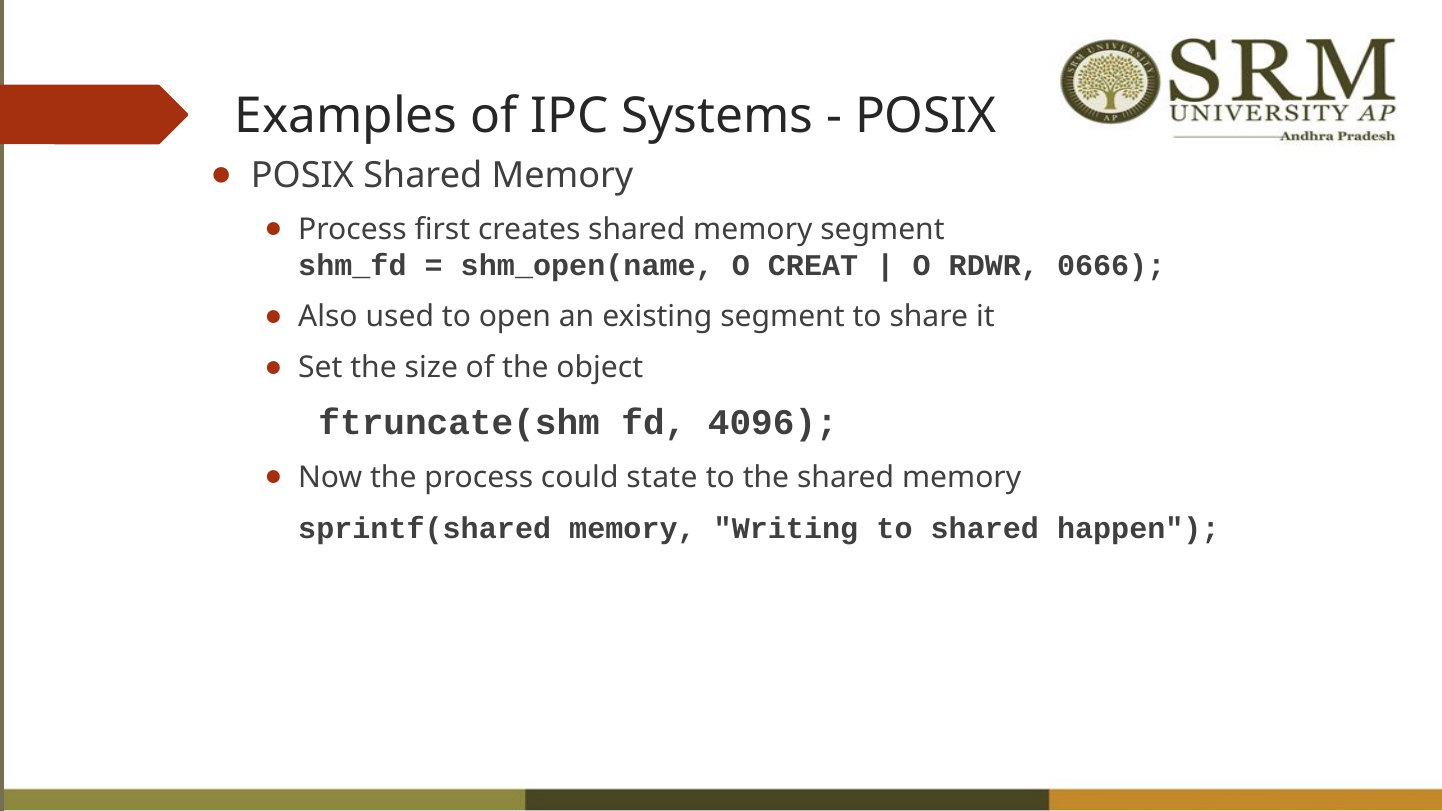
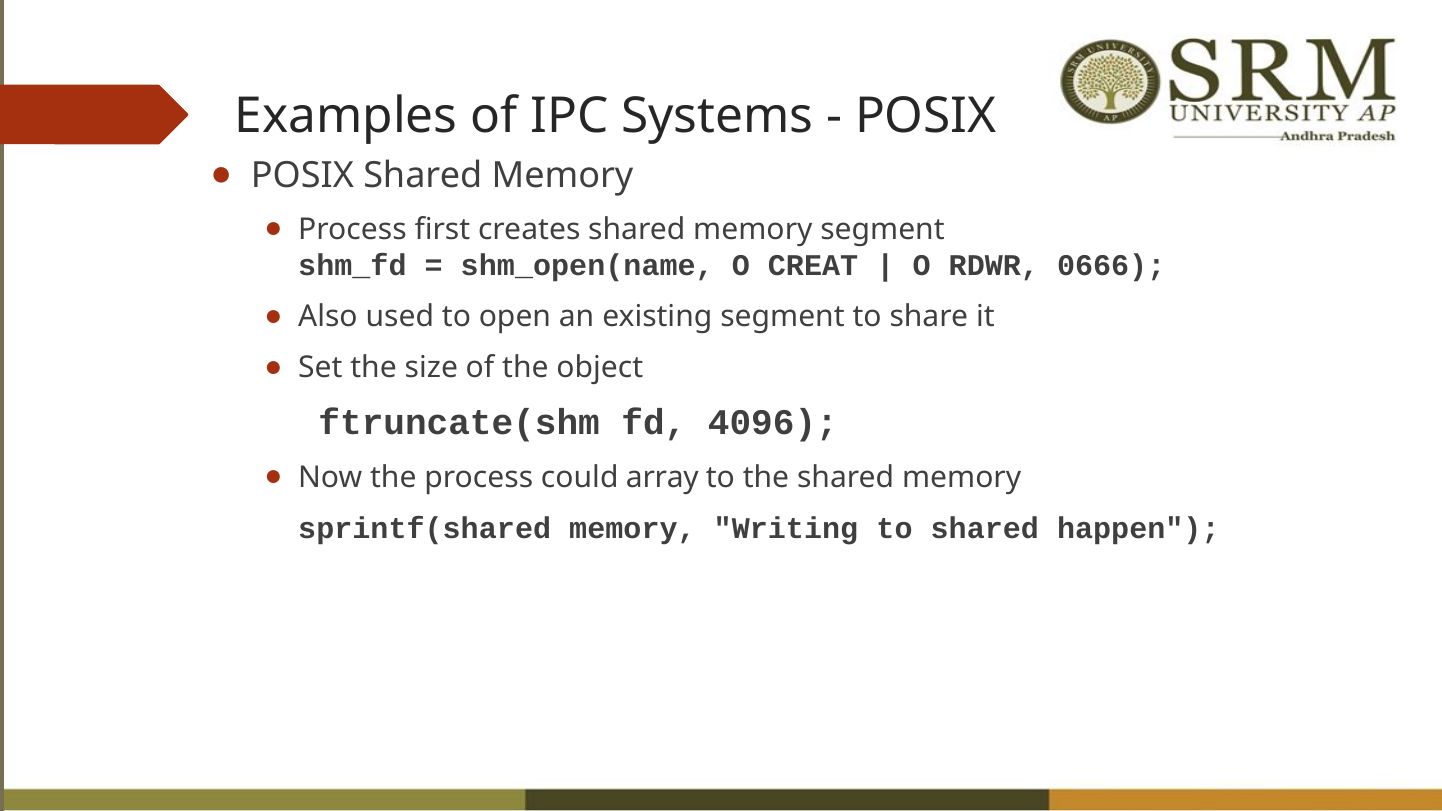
state: state -> array (662, 477)
